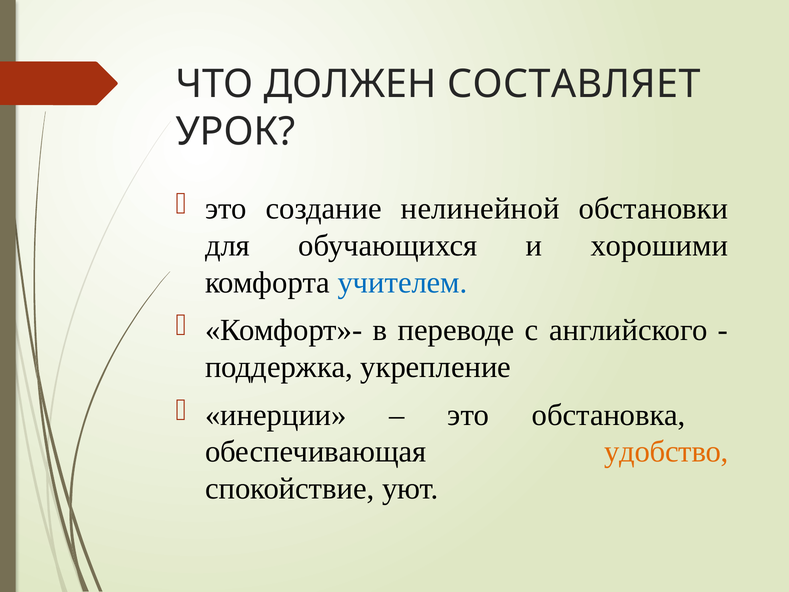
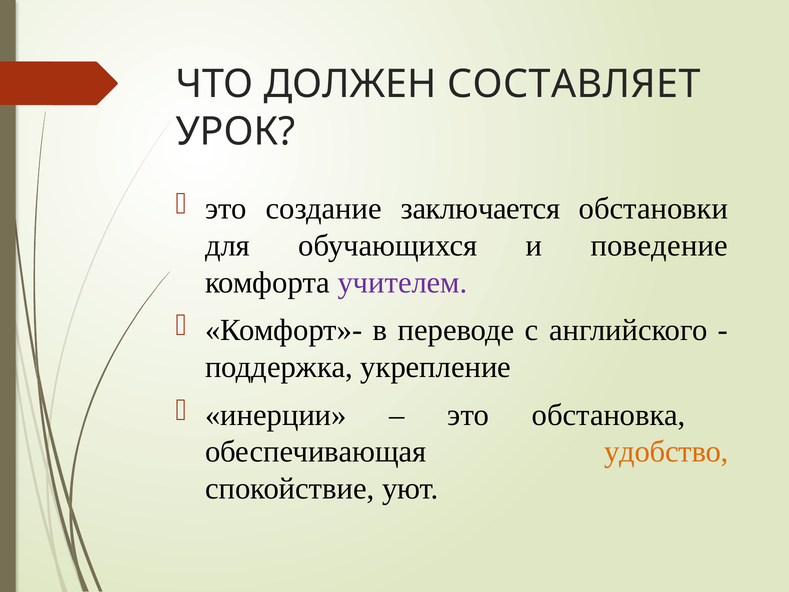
нелинейной: нелинейной -> заключается (480, 209)
хорошими: хорошими -> поведение (659, 245)
учителем colour: blue -> purple (403, 282)
